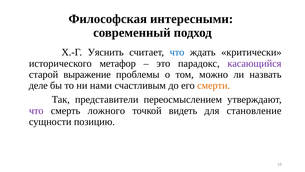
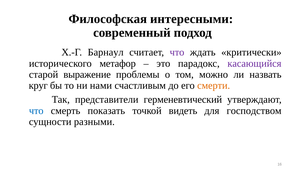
Уяснить: Уяснить -> Барнаул (106, 52)
что colour: blue -> purple (177, 52)
деле: деле -> круг (38, 85)
переосмыслением: переосмыслением -> герменевтический (183, 99)
что colour: purple -> blue (36, 110)
ложного: ложного -> показать (106, 110)
становление: становление -> господством (254, 110)
позицию: позицию -> разными (94, 121)
